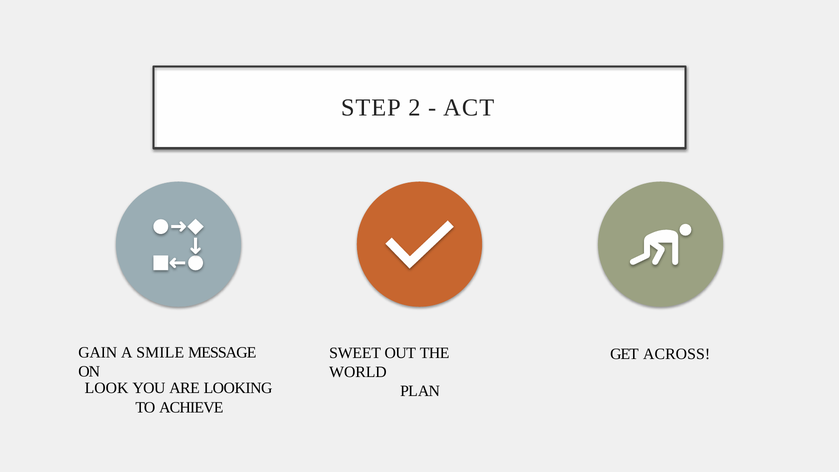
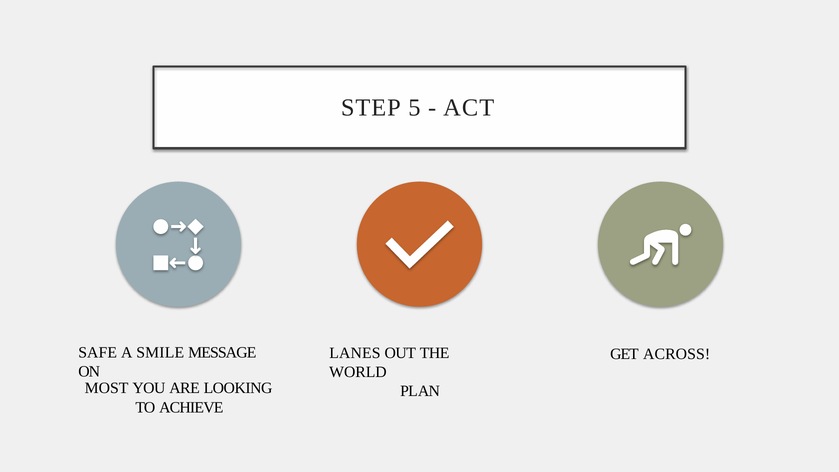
2: 2 -> 5 (414, 108)
GAIN: GAIN -> SAFE (98, 353)
SWEET: SWEET -> LANES (355, 353)
LOOK: LOOK -> MOST (107, 388)
